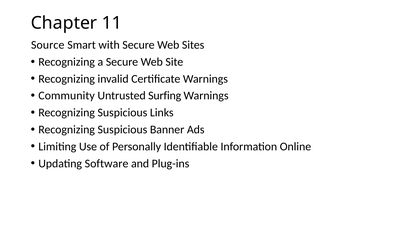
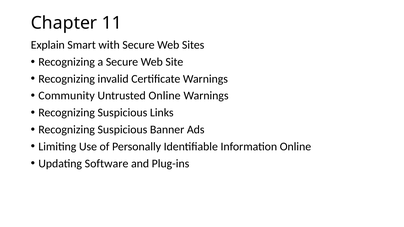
Source: Source -> Explain (48, 45)
Untrusted Surfing: Surfing -> Online (165, 96)
